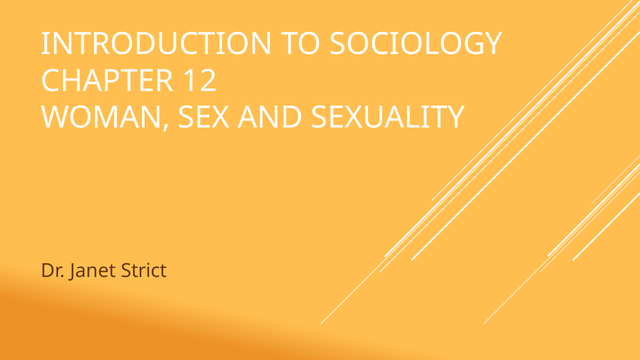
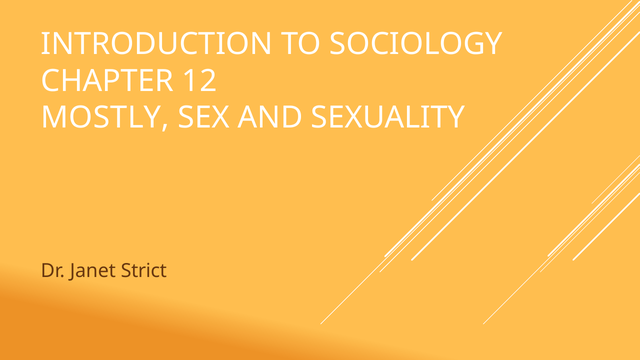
WOMAN: WOMAN -> MOSTLY (105, 118)
